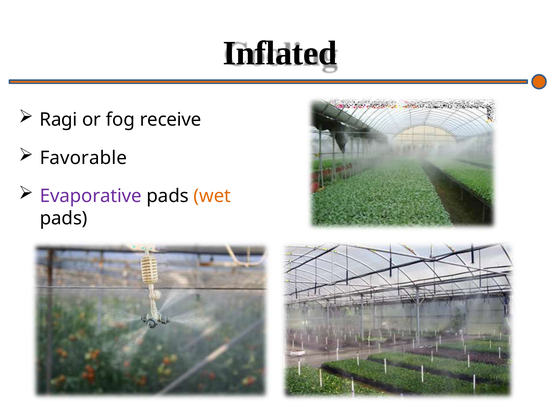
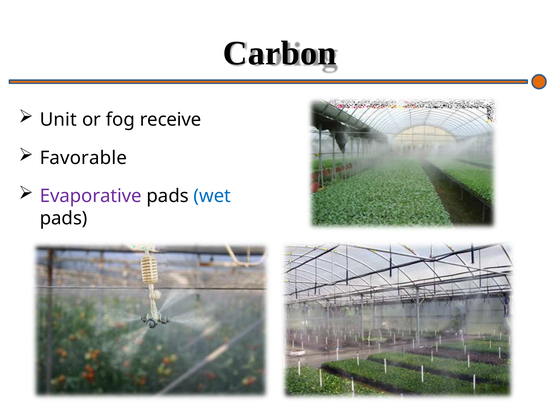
Inflated: Inflated -> Carbon (280, 53)
Ragi: Ragi -> Unit (58, 120)
wet colour: orange -> blue (212, 196)
